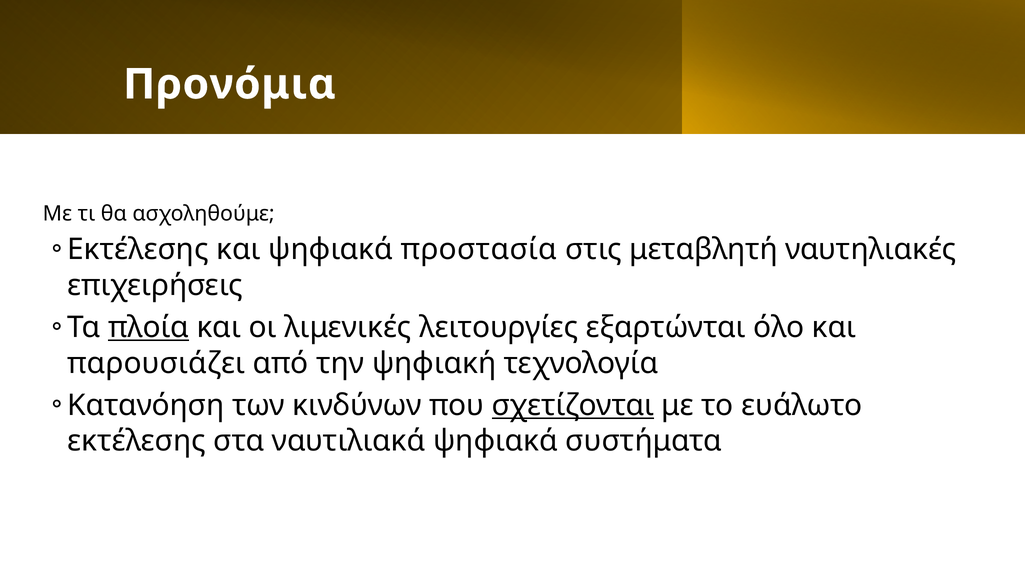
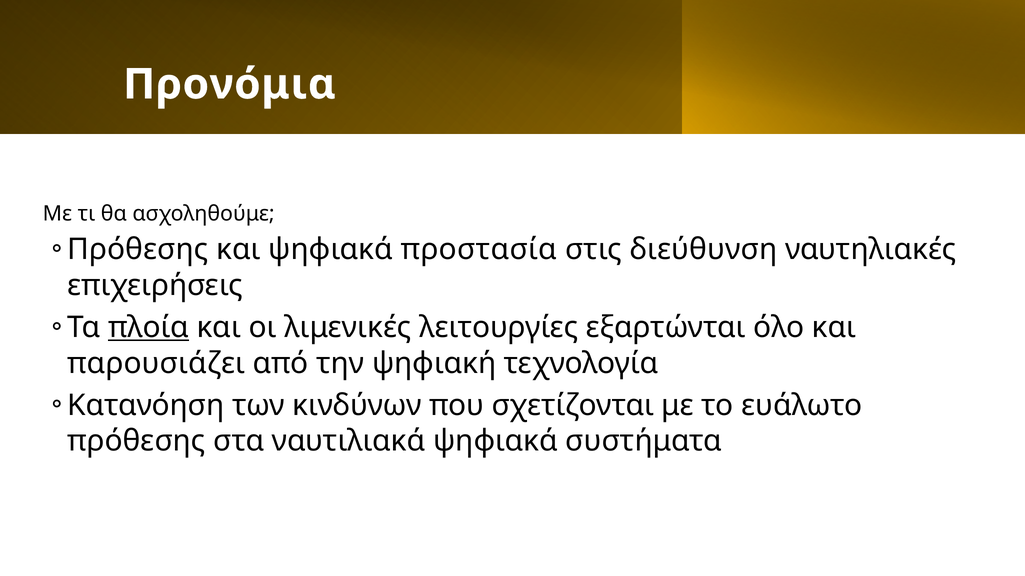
Εκτέλεσης: Εκτέλεσης -> Πρόθεσης (138, 250)
μεταβλητή: μεταβλητή -> διεύθυνση (703, 250)
σχετίζονται underline: present -> none (573, 406)
εκτέλεσης: εκτέλεσης -> πρόθεσης (136, 442)
